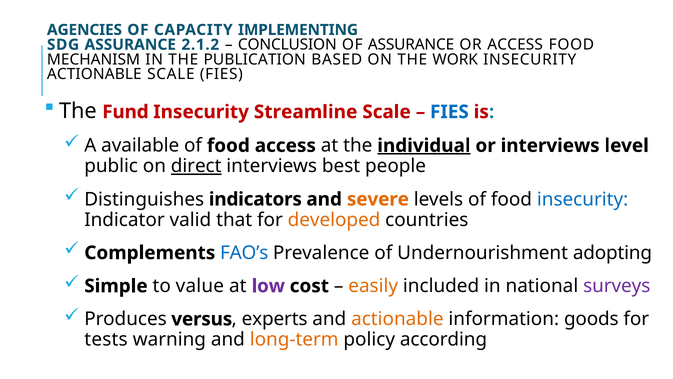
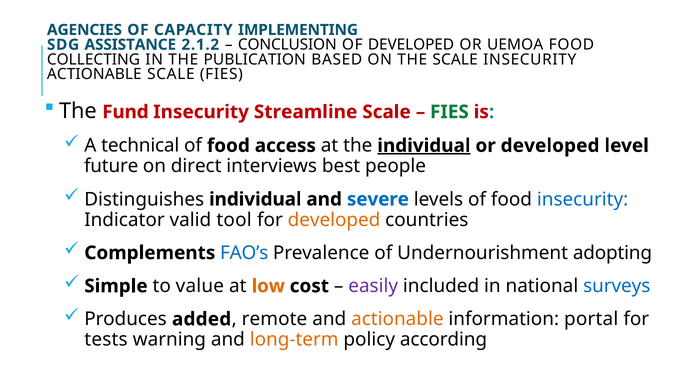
SDG ASSURANCE: ASSURANCE -> ASSISTANCE (130, 45)
OF ASSURANCE: ASSURANCE -> DEVELOPED (411, 45)
OR ACCESS: ACCESS -> UEMOA (515, 45)
MECHANISM: MECHANISM -> COLLECTING (93, 59)
THE WORK: WORK -> SCALE (455, 59)
FIES colour: blue -> green (449, 112)
available: available -> technical (140, 145)
or interviews: interviews -> developed (550, 145)
public: public -> future (111, 166)
direct underline: present -> none (196, 166)
Distinguishes indicators: indicators -> individual (255, 199)
severe colour: orange -> blue (378, 199)
that: that -> tool (234, 220)
low colour: purple -> orange (268, 286)
easily colour: orange -> purple (373, 286)
surveys colour: purple -> blue (617, 286)
versus: versus -> added (202, 319)
experts: experts -> remote (274, 319)
goods: goods -> portal (591, 319)
